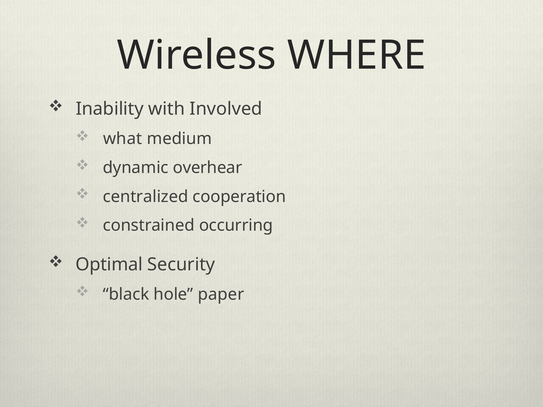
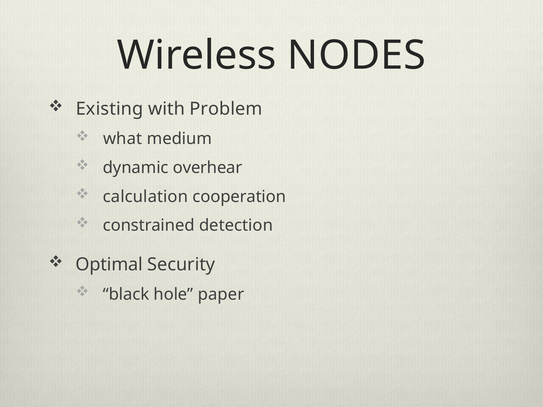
WHERE: WHERE -> NODES (356, 55)
Inability: Inability -> Existing (110, 109)
Involved: Involved -> Problem (226, 109)
centralized: centralized -> calculation (145, 197)
occurring: occurring -> detection (236, 226)
